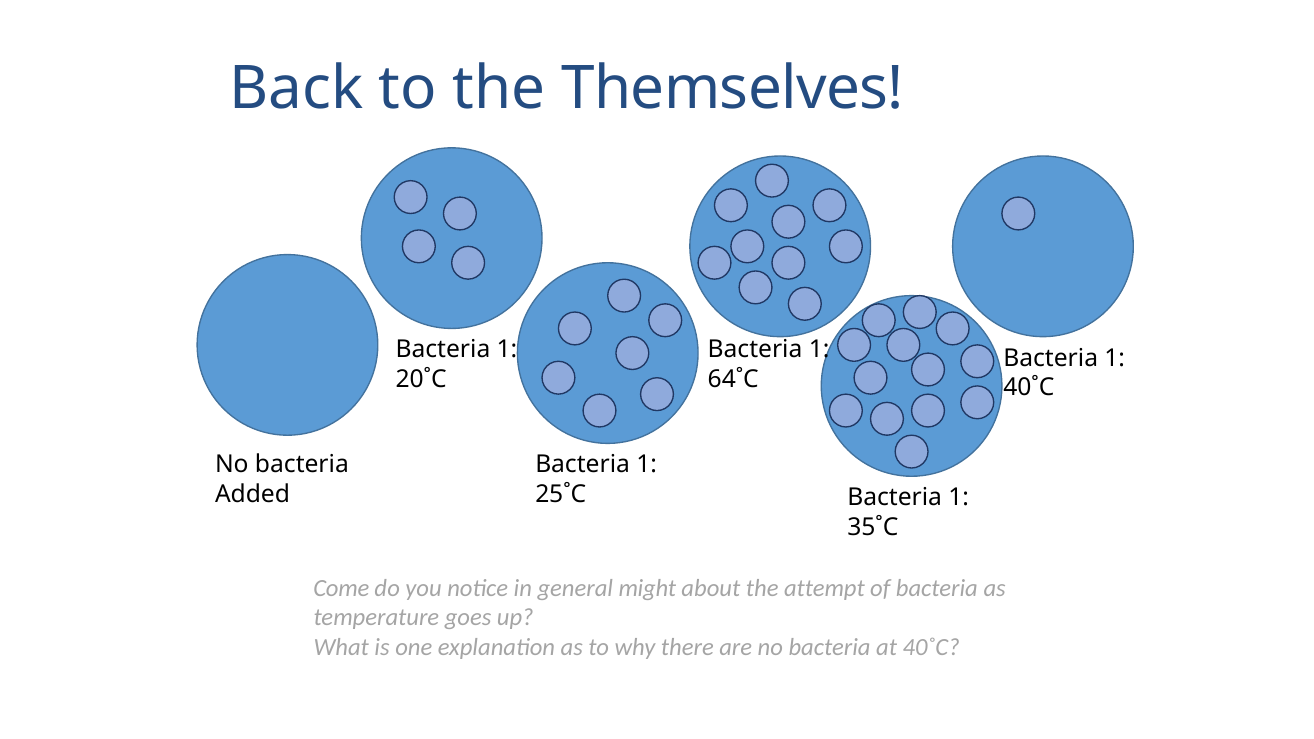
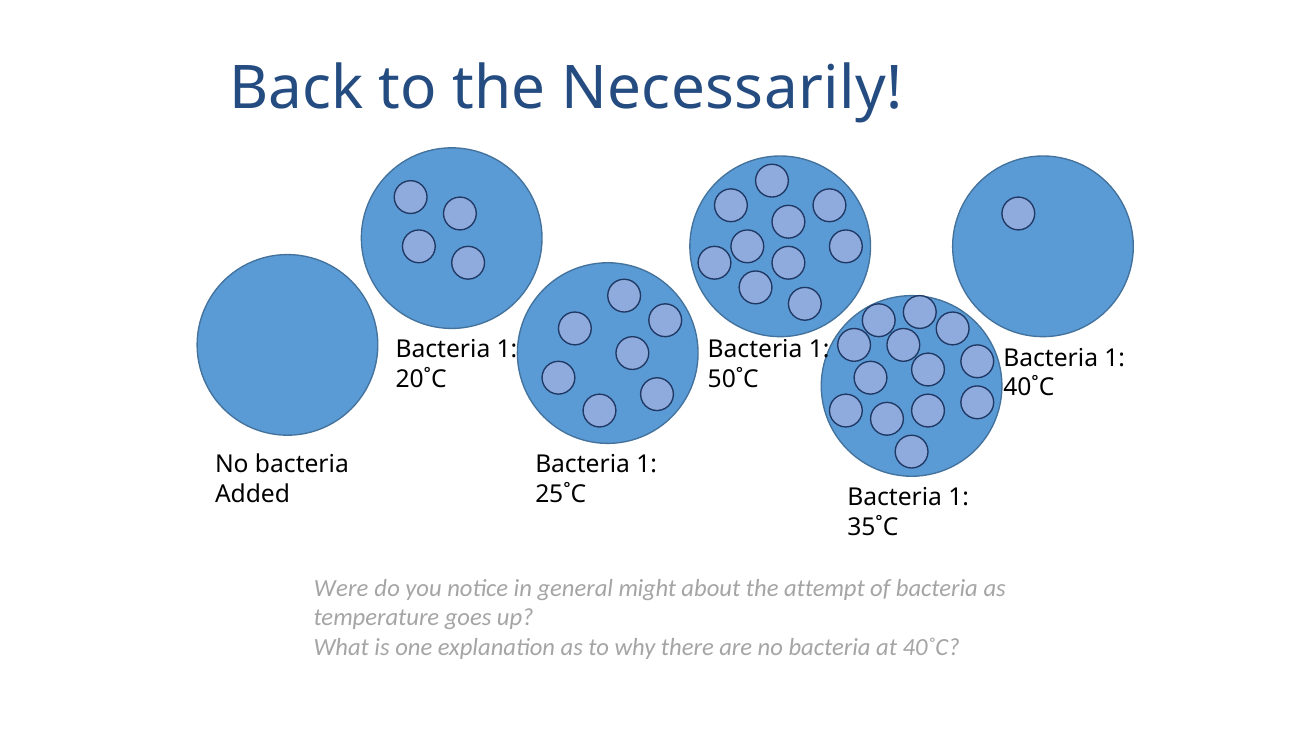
Themselves: Themselves -> Necessarily (732, 89)
64˚C: 64˚C -> 50˚C (733, 379)
Come: Come -> Were (341, 588)
